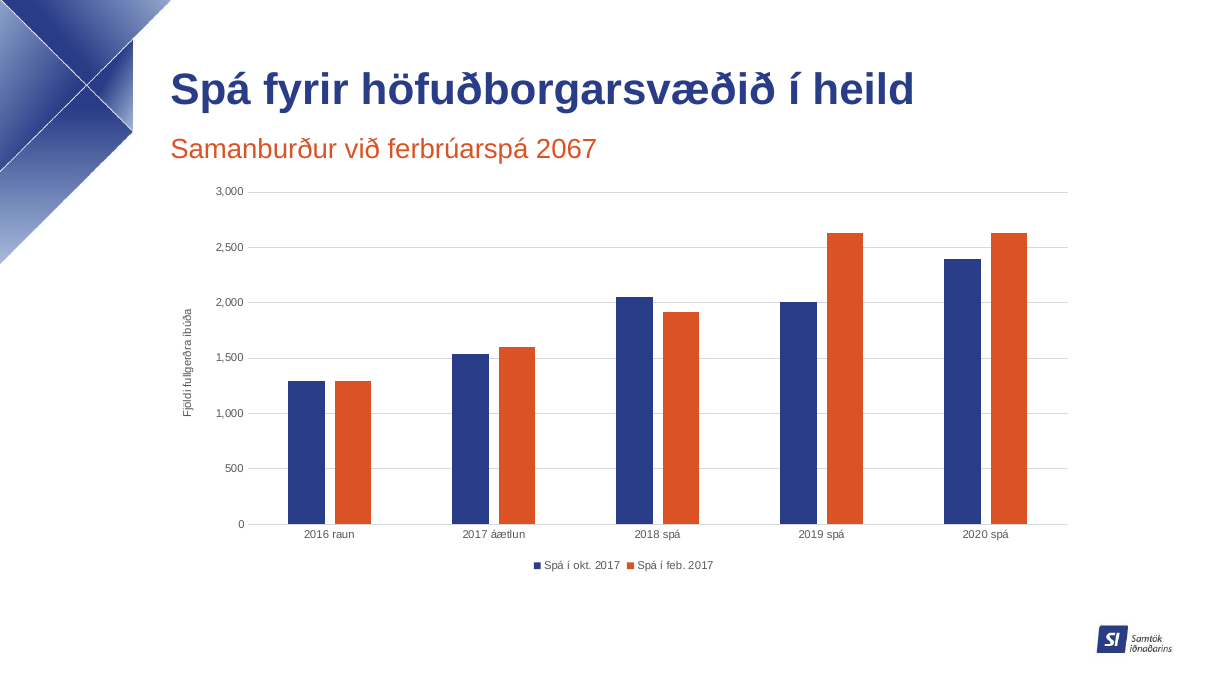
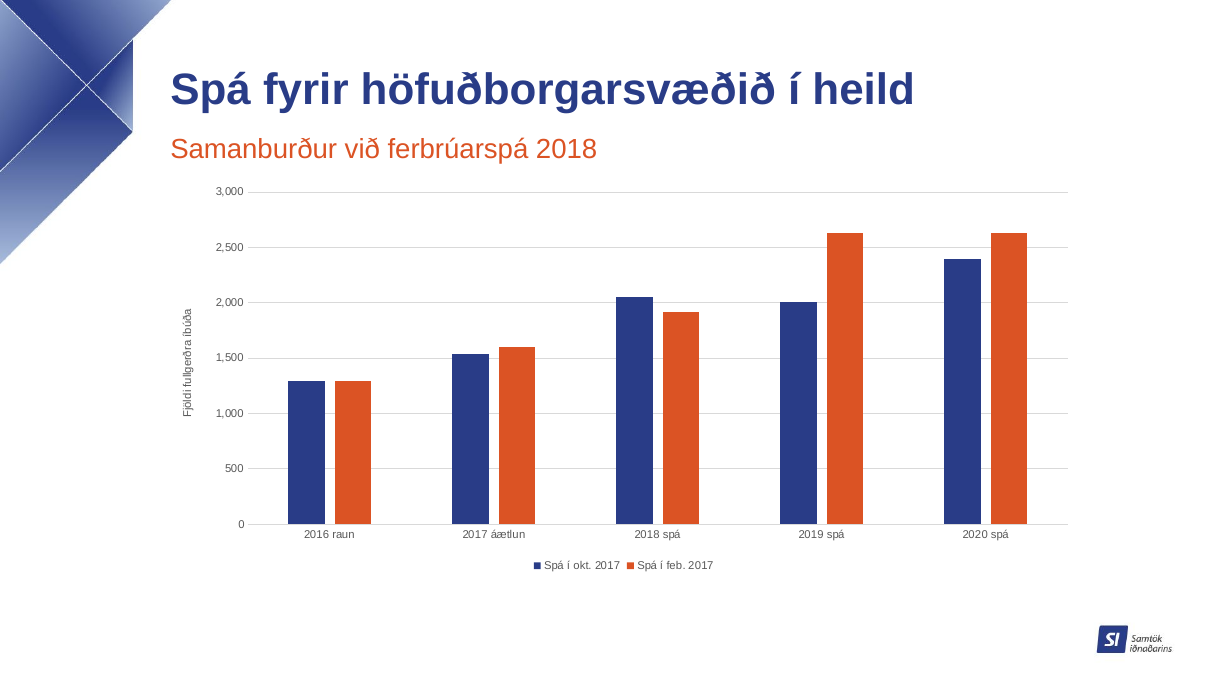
ferbrúarspá 2067: 2067 -> 2018 (567, 149)
